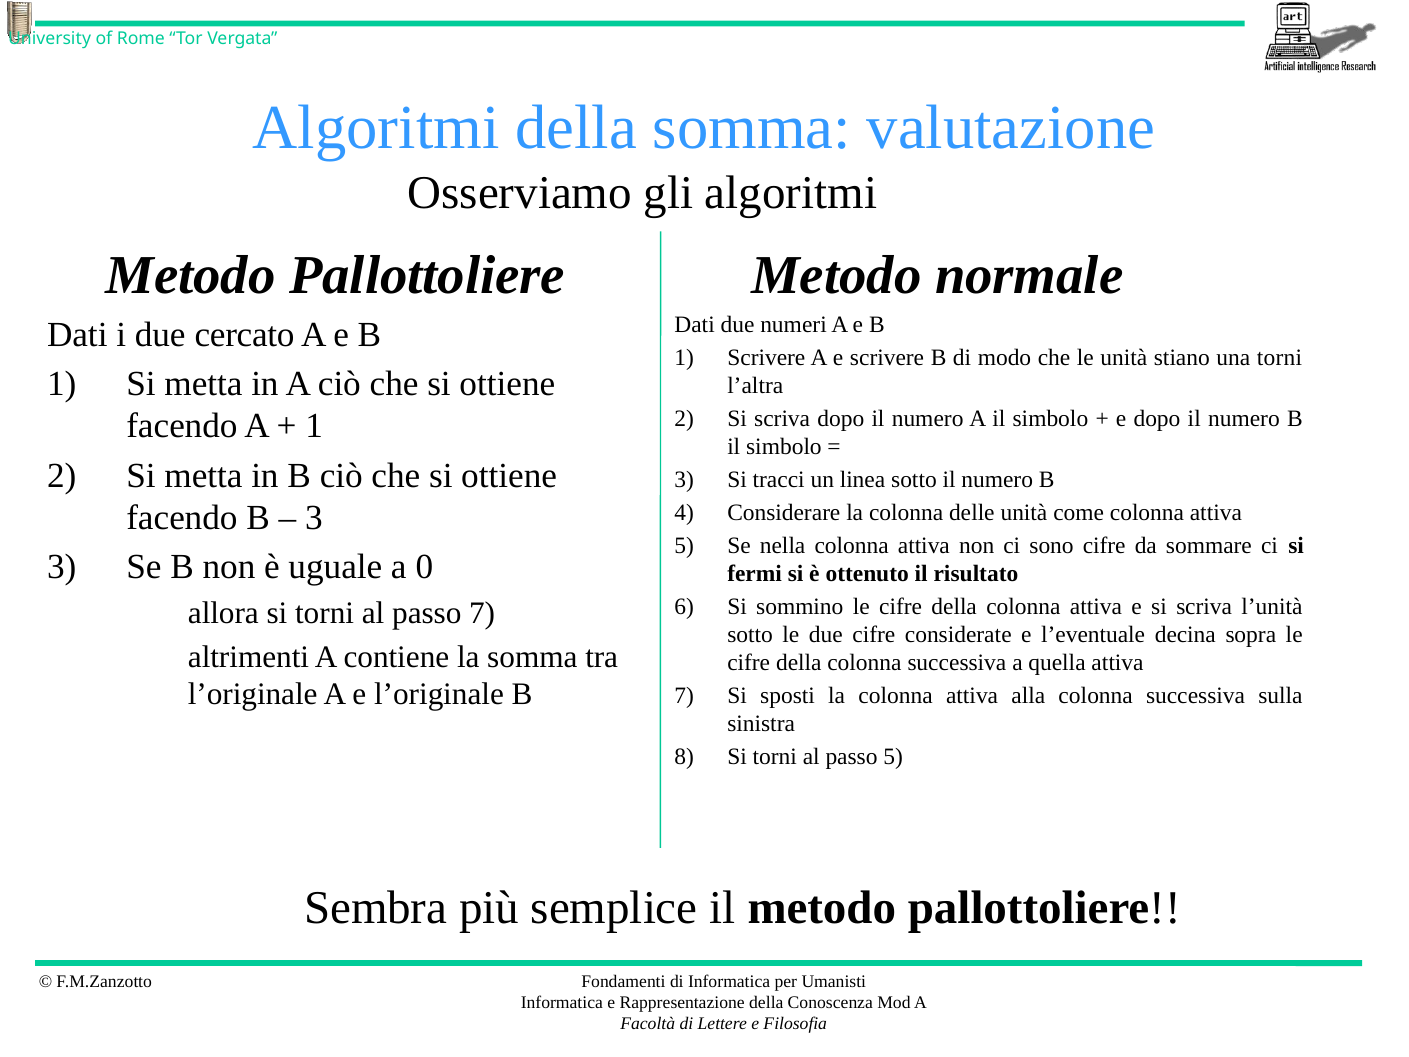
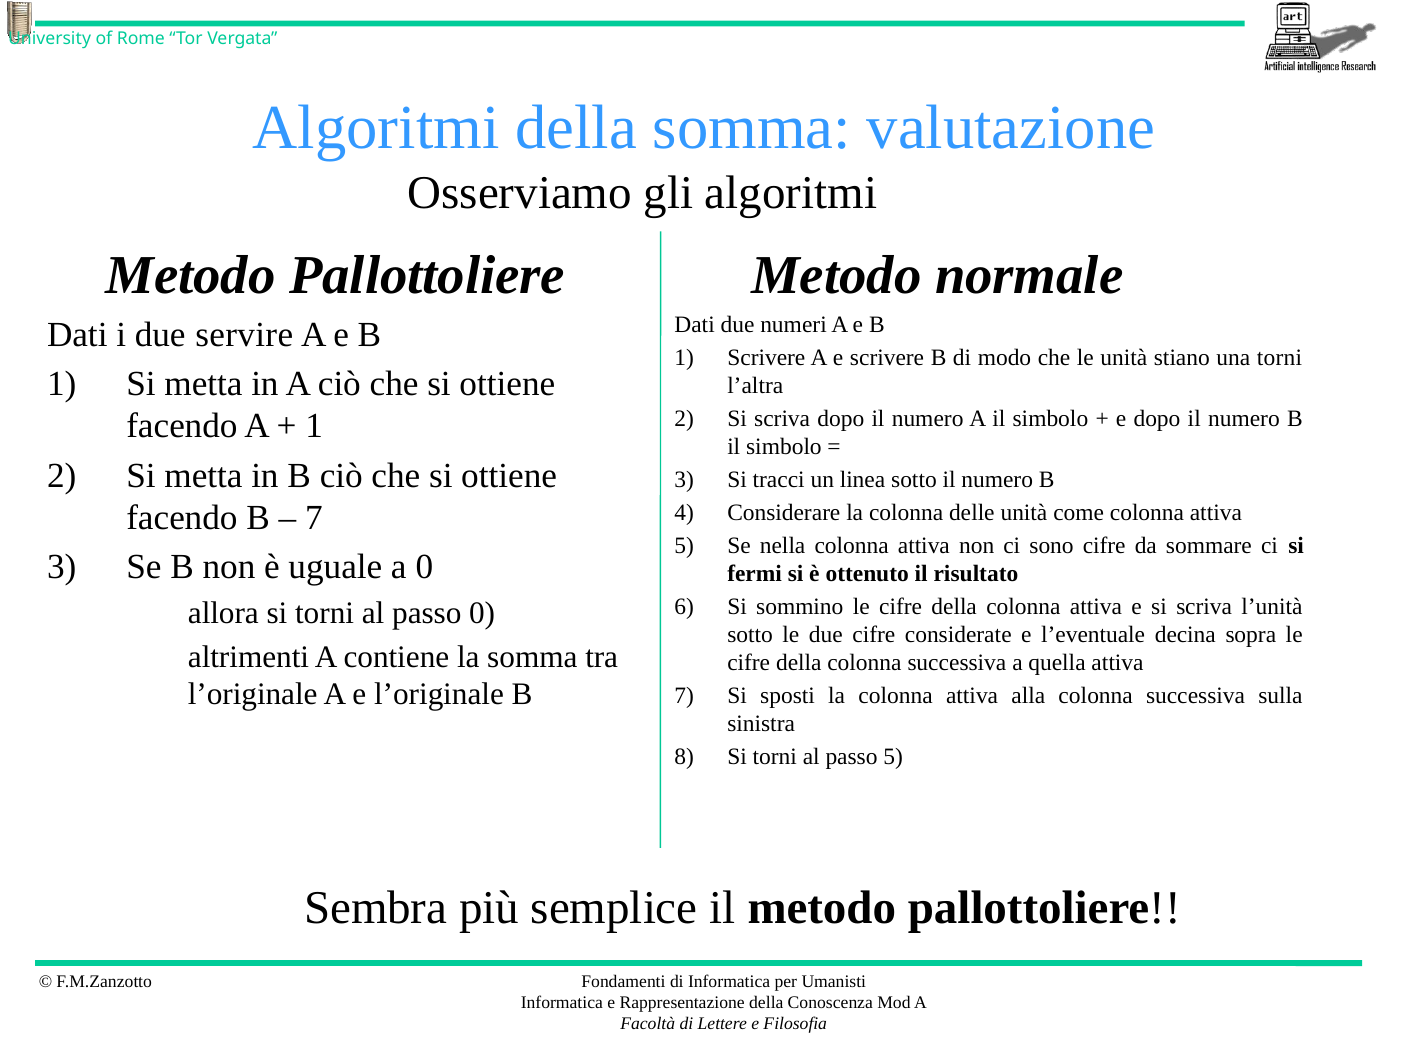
cercato: cercato -> servire (244, 335)
3: 3 -> 7 (314, 518)
passo 7: 7 -> 0 (482, 613)
